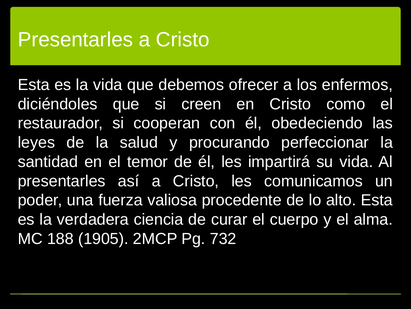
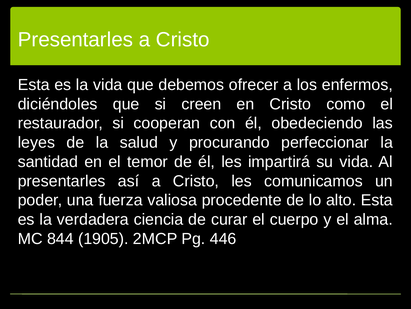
188: 188 -> 844 (60, 238)
732: 732 -> 446 (223, 238)
